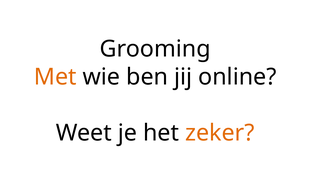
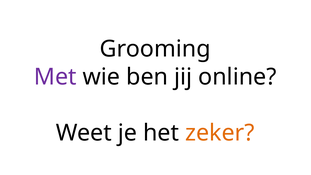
Met colour: orange -> purple (55, 77)
